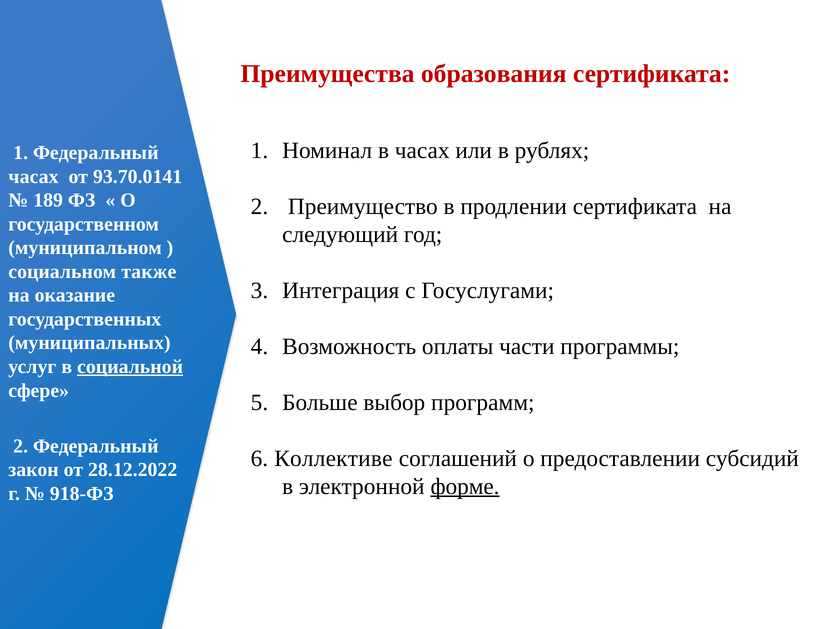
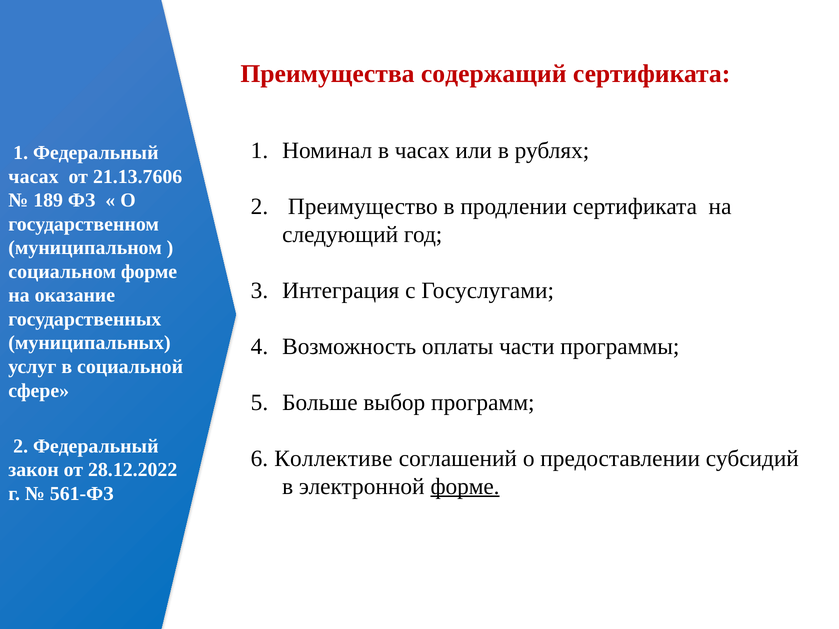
образования: образования -> содержащий (494, 74)
93.70.0141: 93.70.0141 -> 21.13.7606 (138, 177)
социальном также: также -> форме (149, 272)
социальной underline: present -> none (130, 367)
918-ФЗ: 918-ФЗ -> 561-ФЗ (82, 494)
